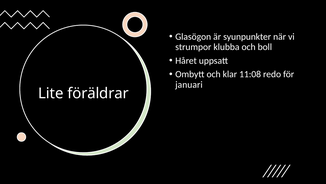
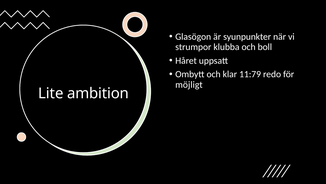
11:08: 11:08 -> 11:79 (250, 74)
januari: januari -> möjligt (189, 84)
föräldrar: föräldrar -> ambition (98, 93)
